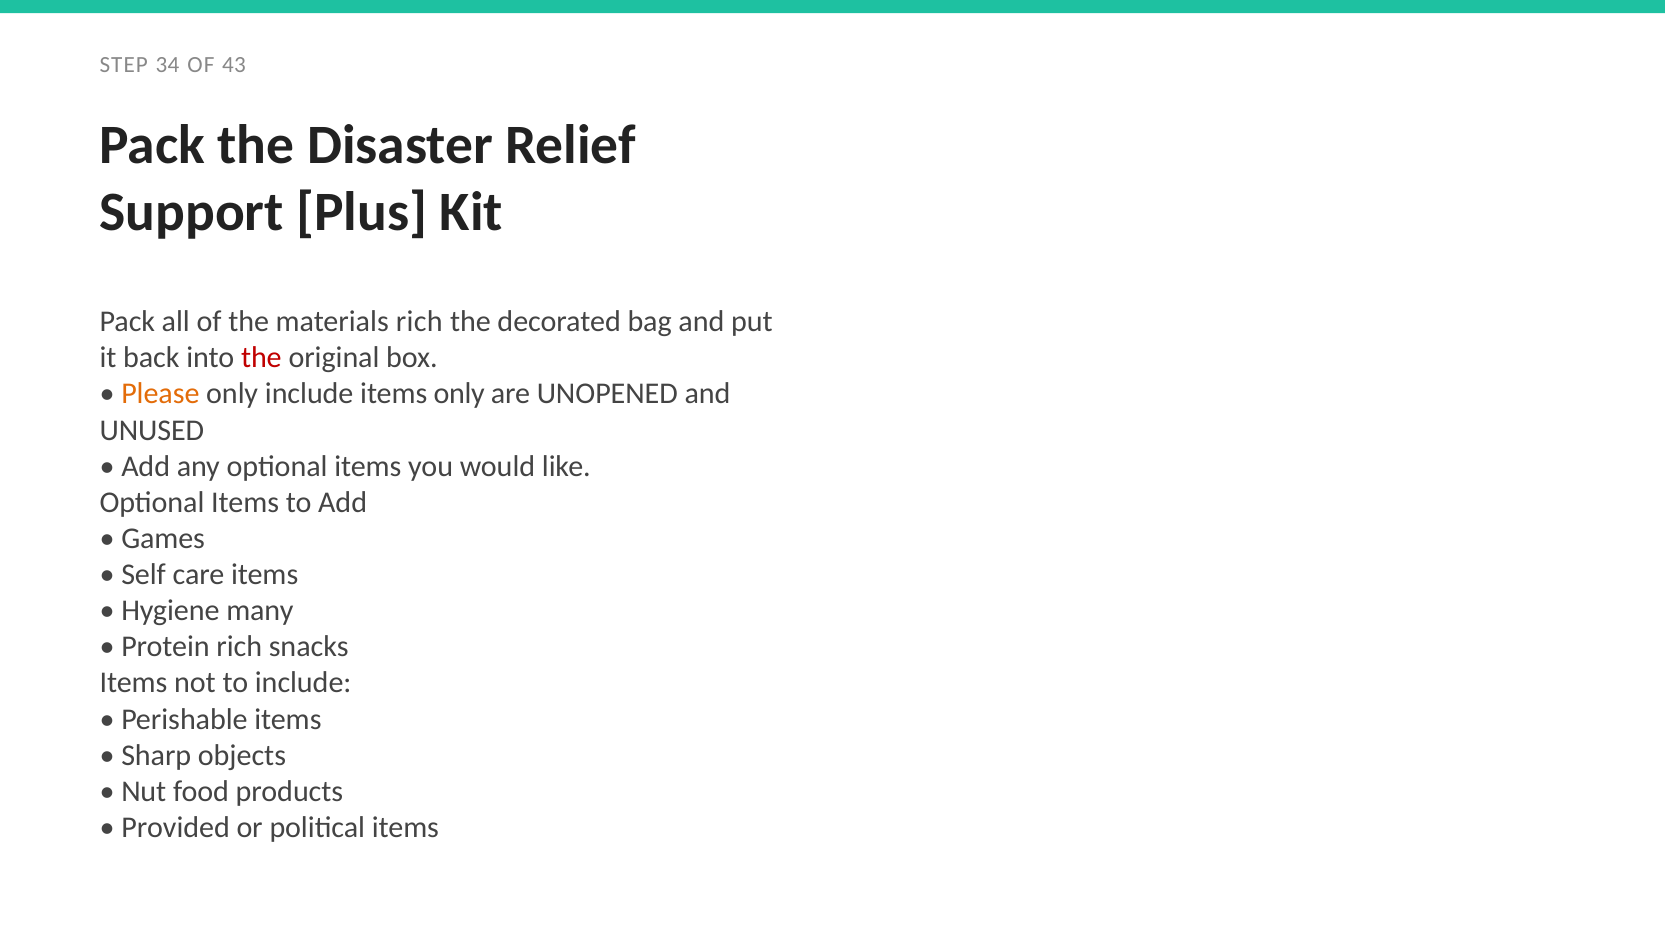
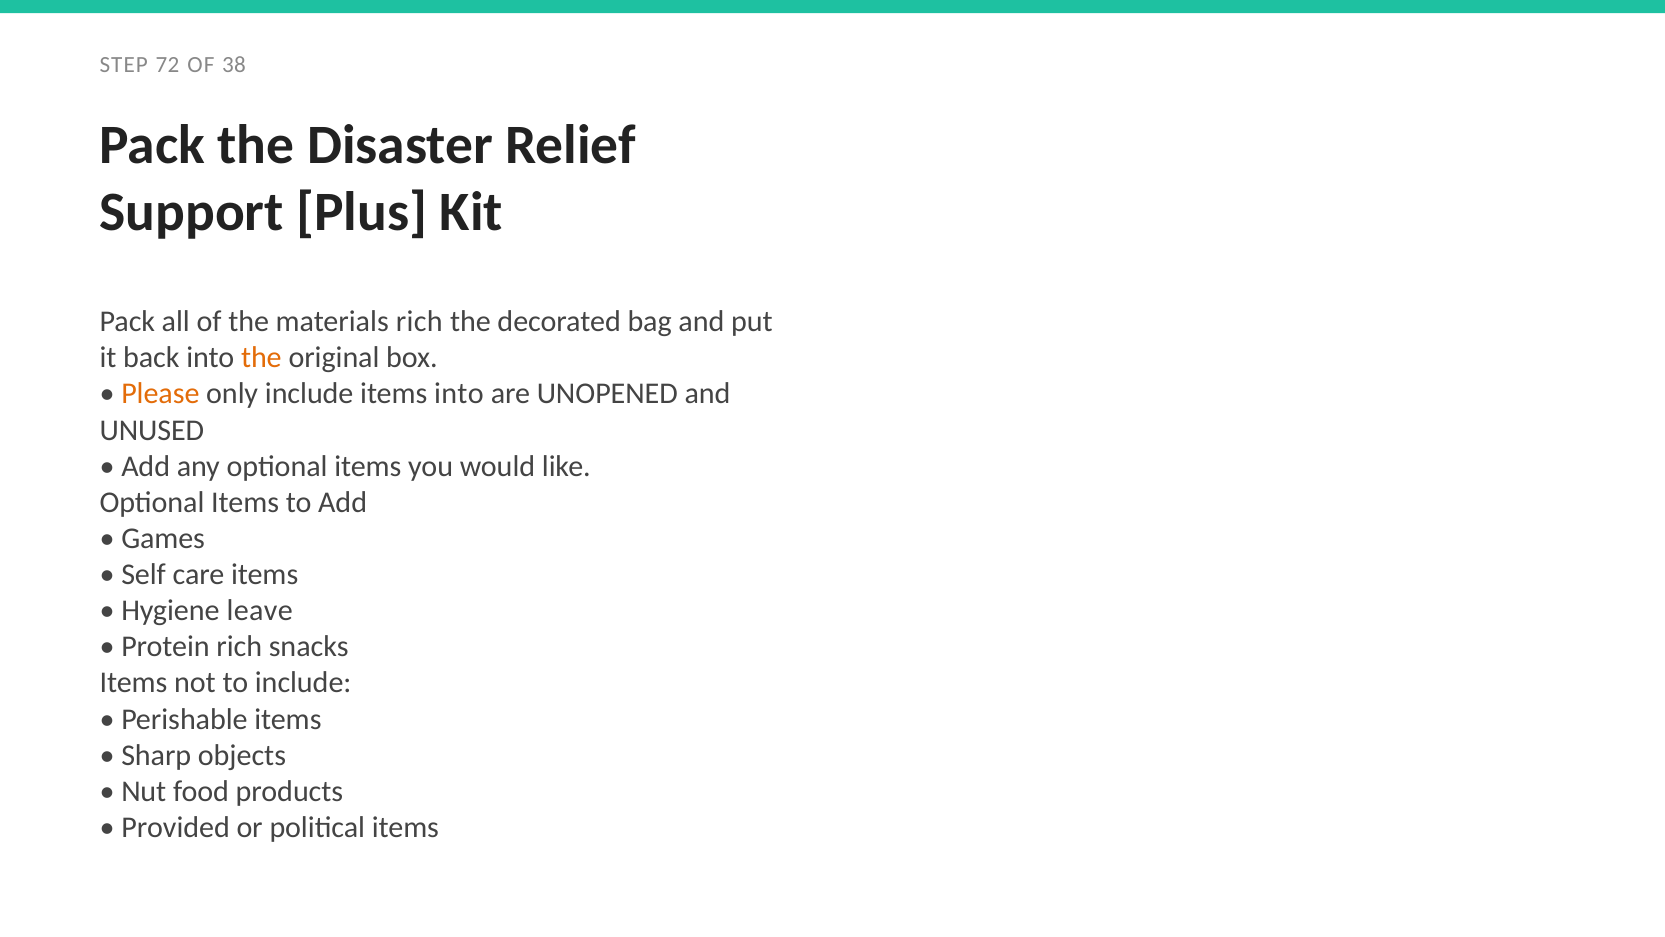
34: 34 -> 72 (168, 65)
43: 43 -> 38 (234, 65)
the colour: red -> orange (261, 358)
items only: only -> into (459, 394)
many: many -> leave (260, 611)
